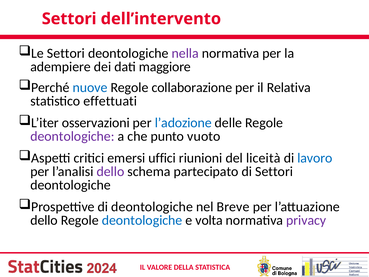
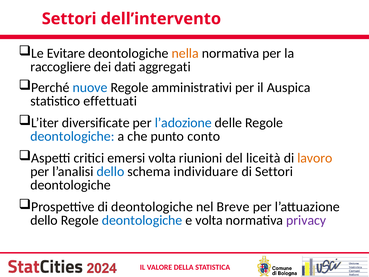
Le Settori: Settori -> Evitare (66, 53)
nella colour: purple -> orange (185, 53)
adempiere: adempiere -> raccogliere (61, 67)
maggiore: maggiore -> aggregati (165, 67)
collaborazione: collaborazione -> amministrativi (192, 88)
Relativa: Relativa -> Auspica (289, 88)
osservazioni: osservazioni -> diversificate (96, 123)
deontologiche colour: purple -> blue (72, 136)
vuoto: vuoto -> conto (204, 136)
emersi uffici: uffici -> volta (162, 158)
lavoro colour: blue -> orange (315, 158)
dello colour: purple -> blue (110, 171)
partecipato: partecipato -> individuare (206, 171)
